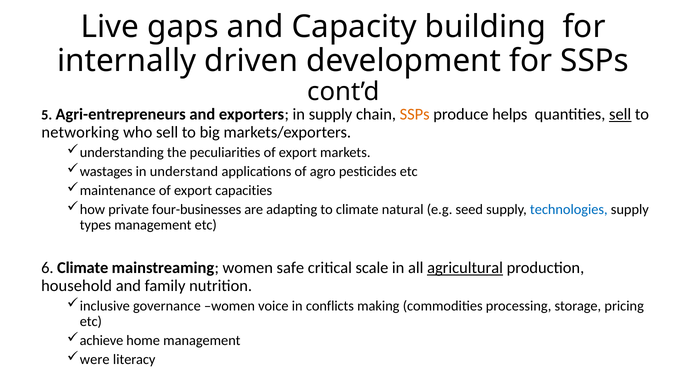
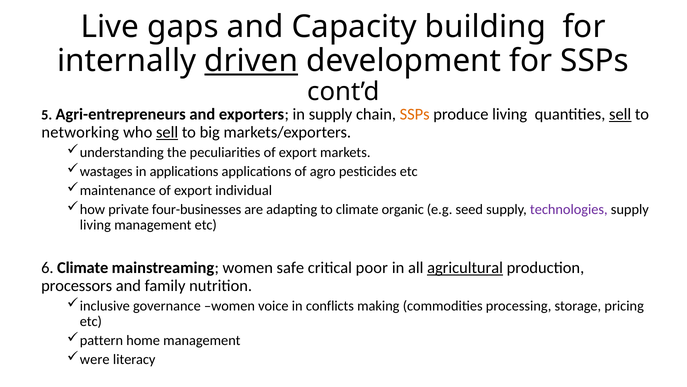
driven underline: none -> present (251, 61)
produce helps: helps -> living (510, 114)
sell underline: none -> present (167, 132)
in understand: understand -> applications (184, 171)
capacities: capacities -> individual (244, 190)
natural: natural -> organic (403, 209)
technologies colour: blue -> purple (569, 209)
types: types -> living (95, 225)
scale: scale -> poor (372, 268)
household: household -> processors (77, 285)
achieve: achieve -> pattern (101, 340)
